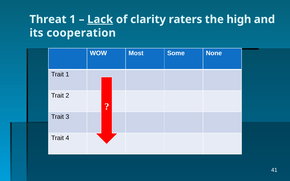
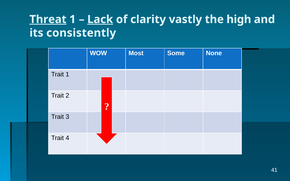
Threat underline: none -> present (48, 19)
raters: raters -> vastly (185, 19)
cooperation: cooperation -> consistently (81, 33)
